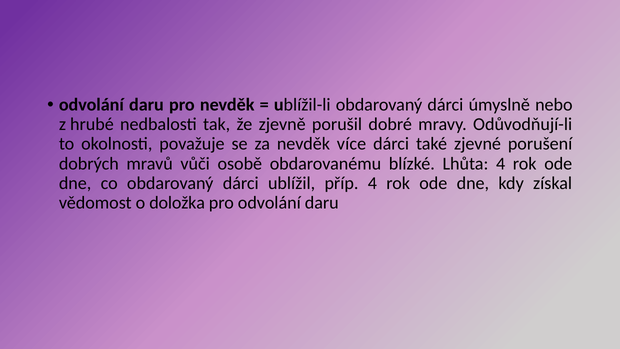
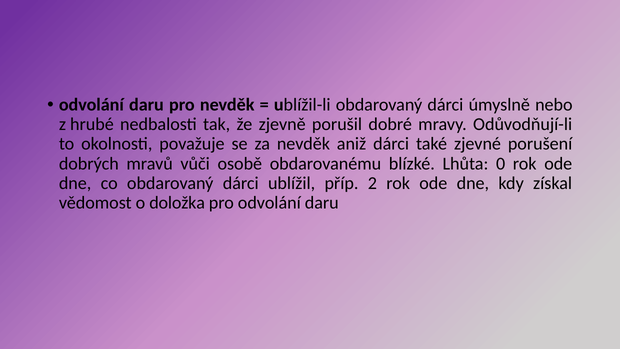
více: více -> aniž (352, 144)
Lhůta 4: 4 -> 0 (501, 163)
příp 4: 4 -> 2 (372, 183)
